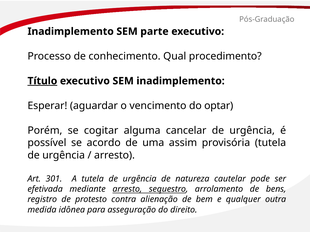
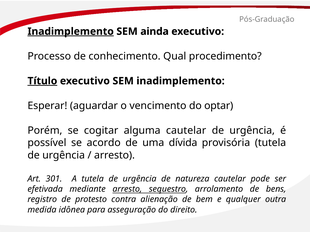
Inadimplemento underline: none -> present (71, 32)
parte: parte -> ainda (155, 32)
alguma cancelar: cancelar -> cautelar (186, 131)
assim: assim -> dívida (183, 143)
